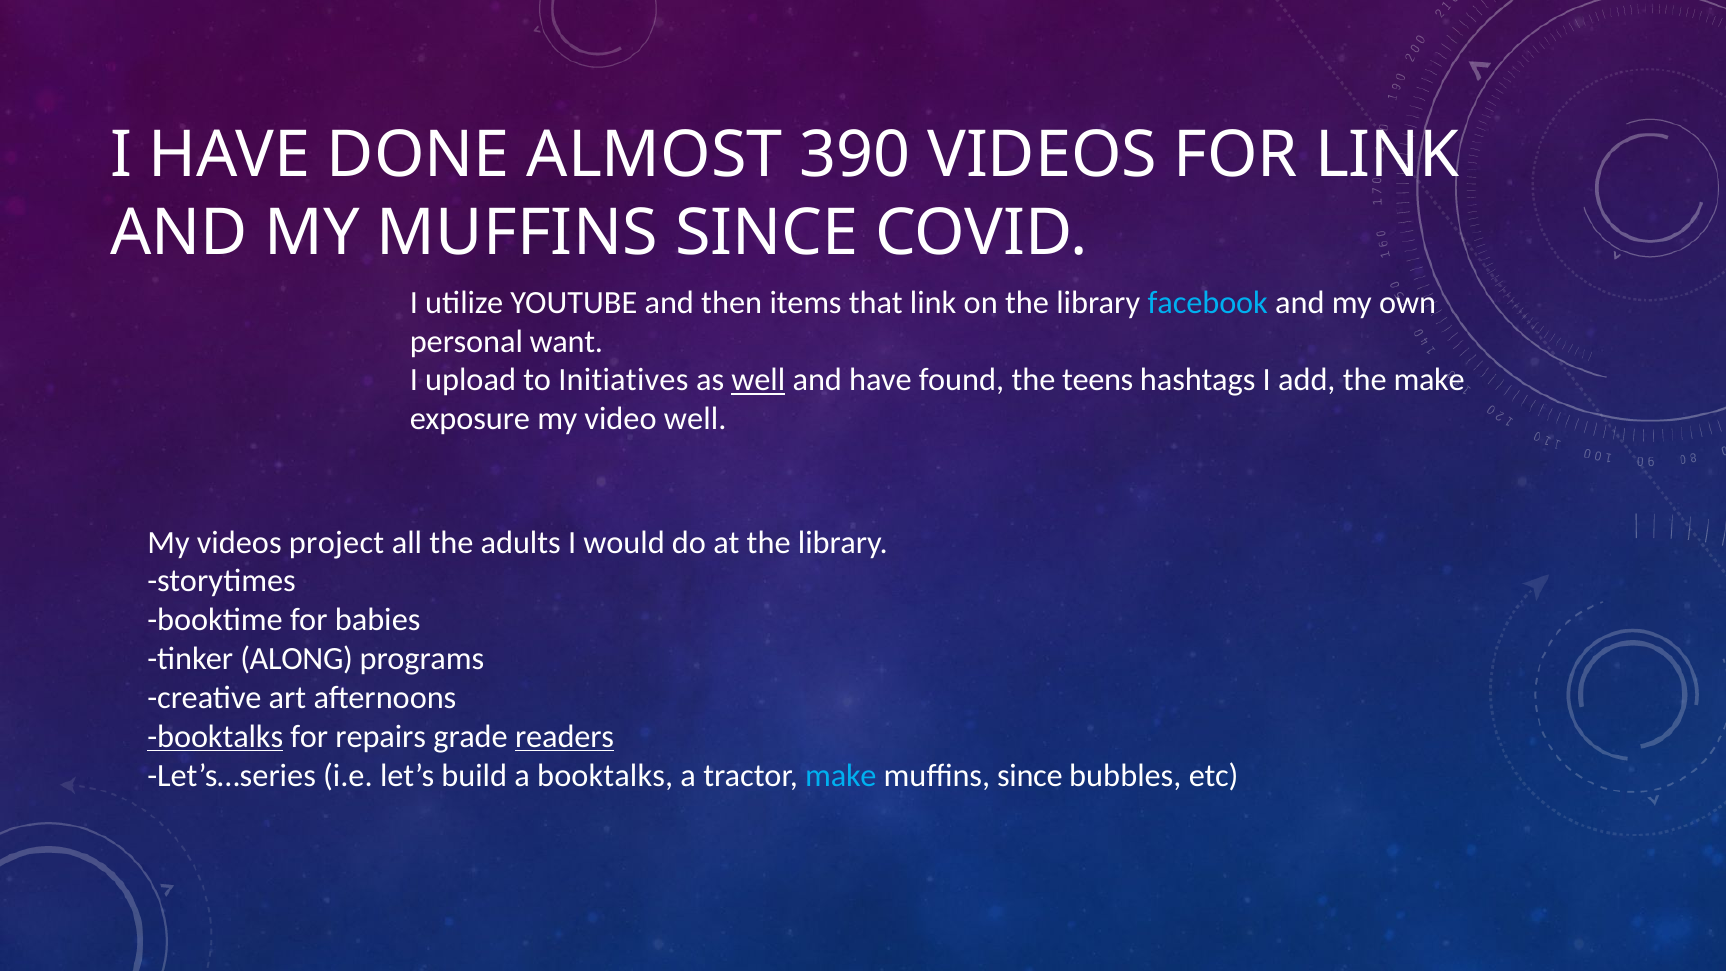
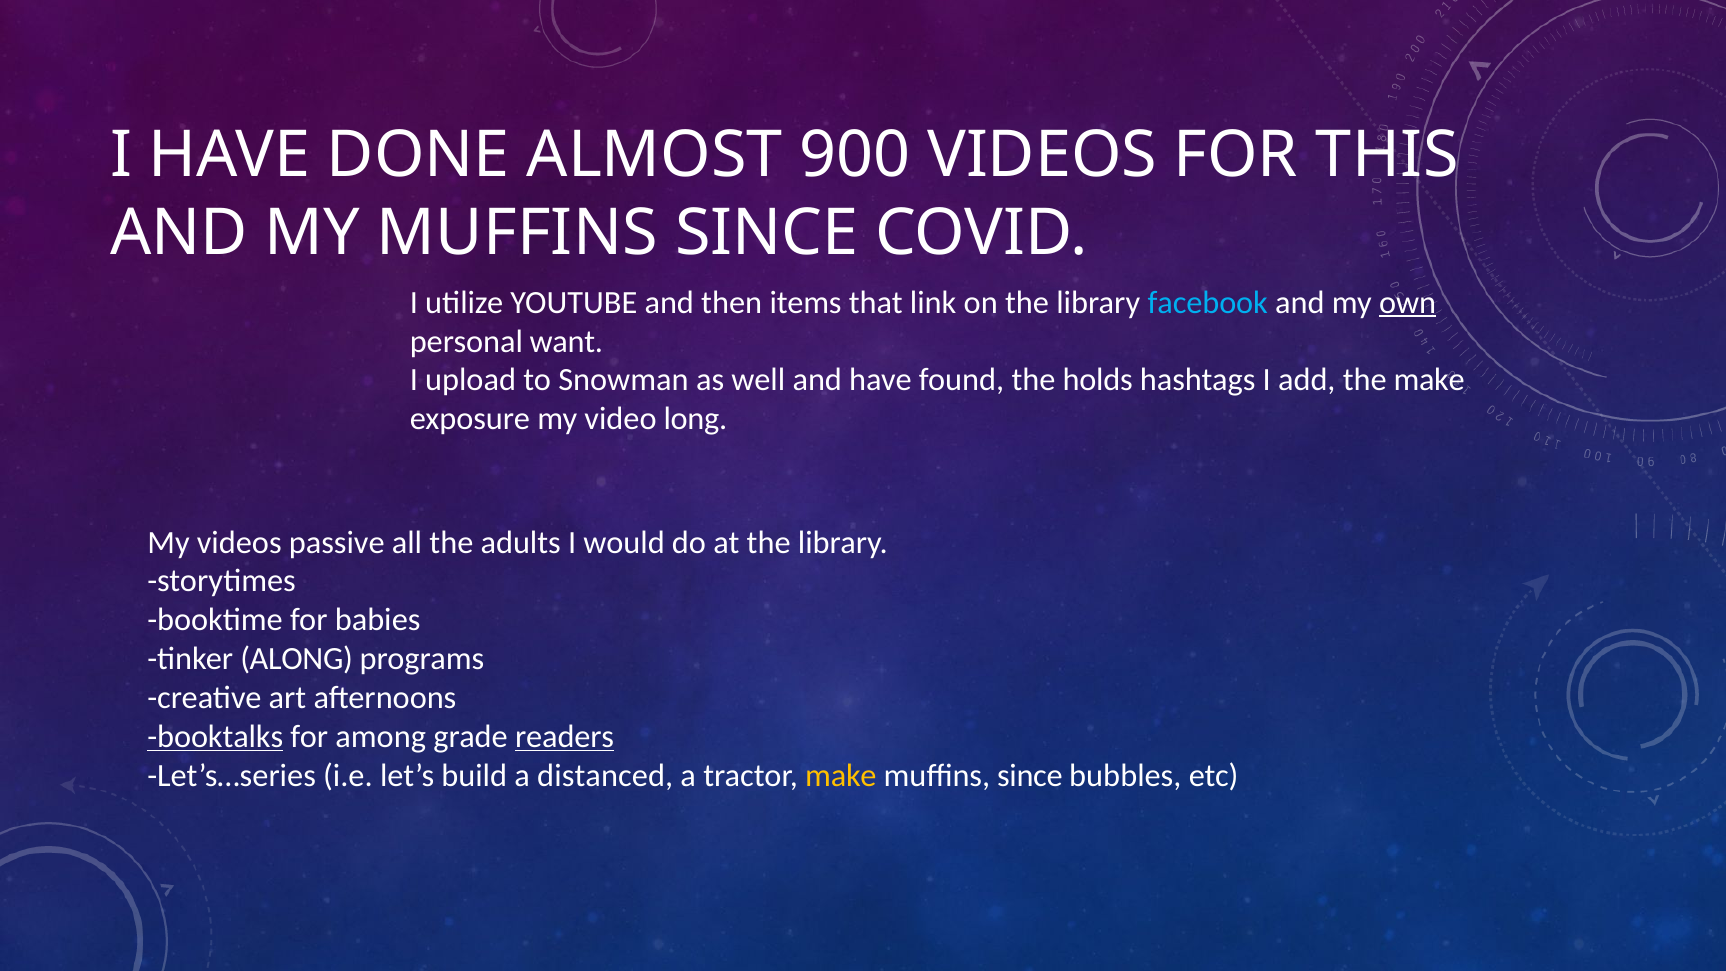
390: 390 -> 900 (855, 155)
FOR LINK: LINK -> THIS (1387, 155)
own underline: none -> present (1408, 302)
Initiatives: Initiatives -> Snowman (623, 380)
well underline: present -> none (758, 380)
teens: teens -> holds (1098, 380)
video well: well -> long (695, 419)
project: project -> passive (337, 542)
repairs: repairs -> among (381, 736)
a booktalks: booktalks -> distanced (605, 775)
make colour: light blue -> yellow (841, 775)
